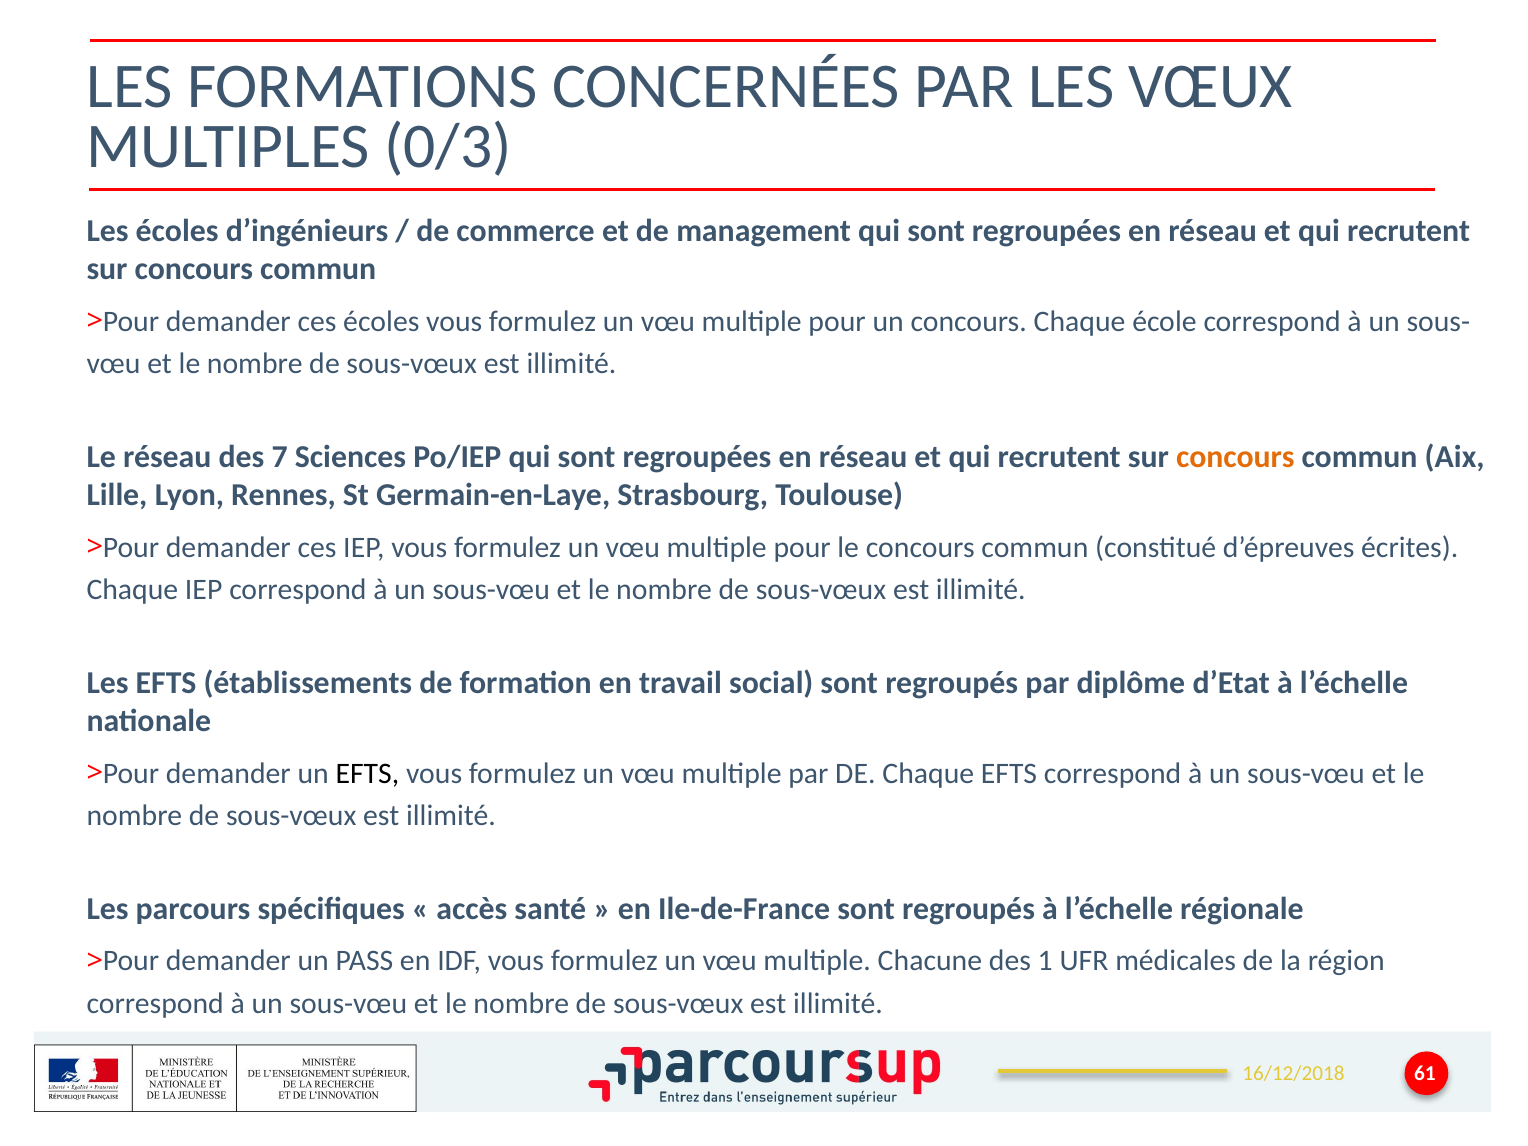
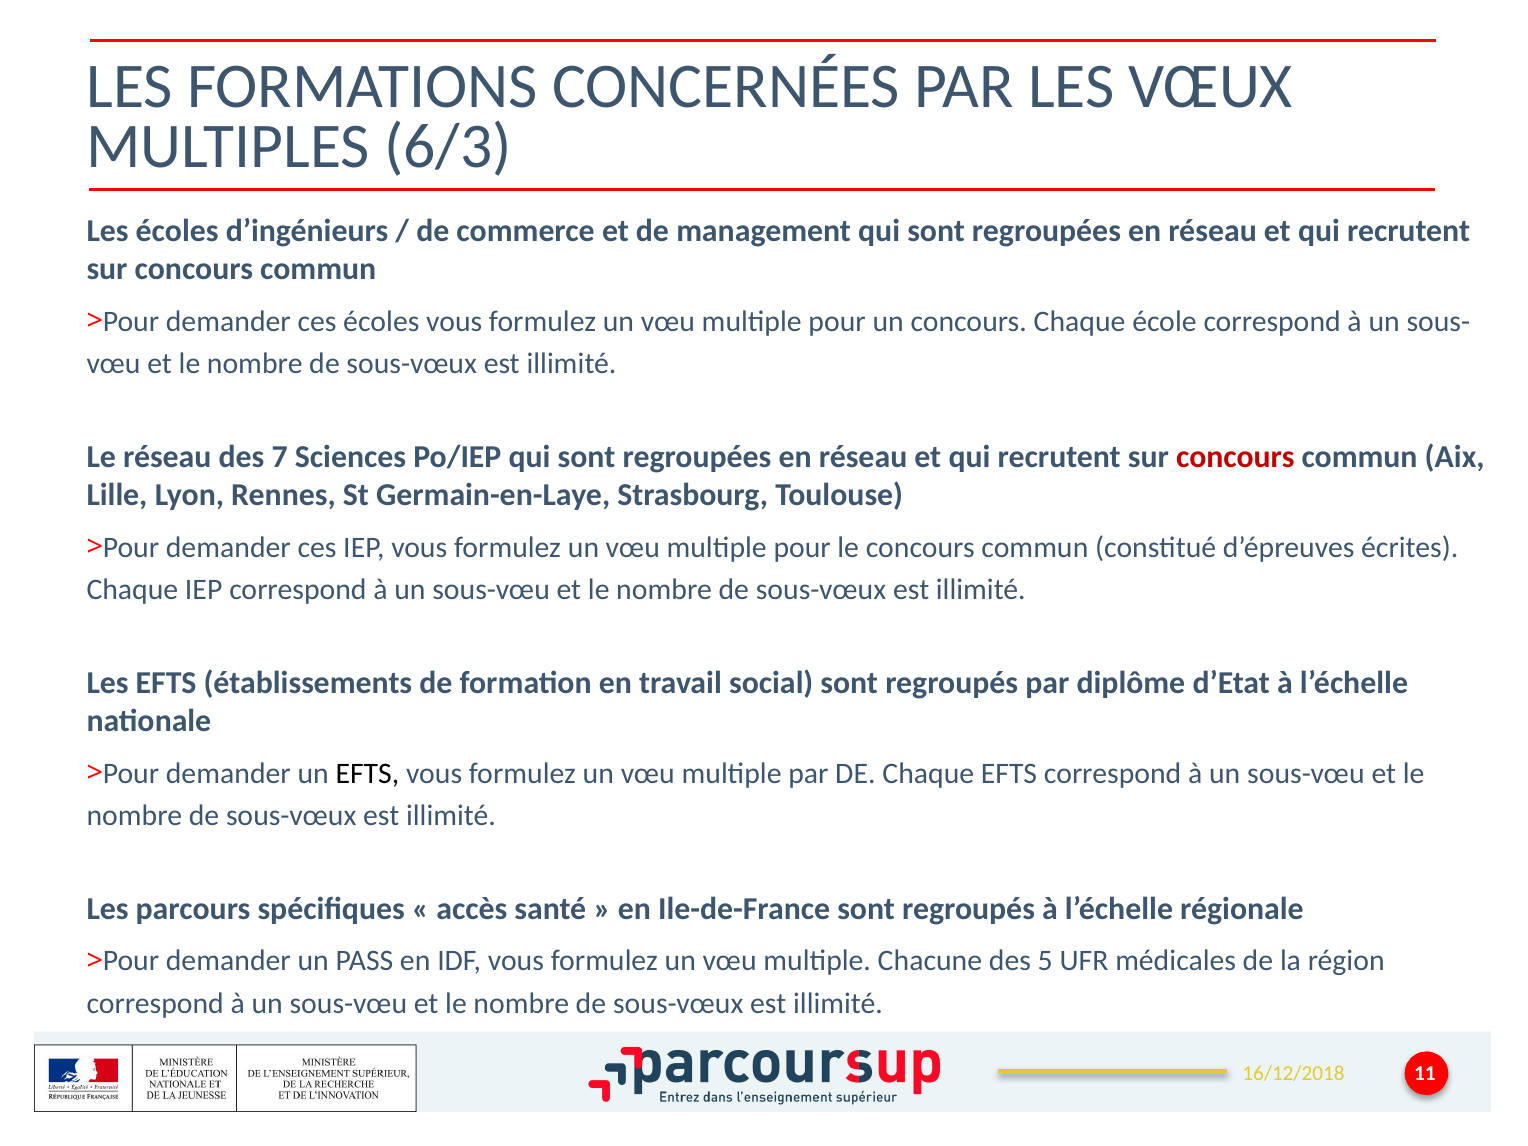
0/3: 0/3 -> 6/3 (448, 146)
concours colour: orange -> red (1235, 457)
1: 1 -> 5 (1045, 961)
61: 61 -> 11 (1425, 1073)
